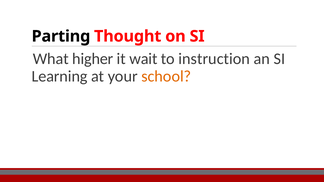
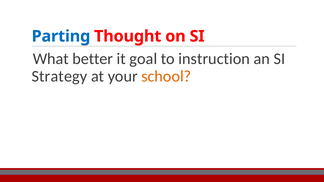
Parting colour: black -> blue (61, 36)
higher: higher -> better (93, 59)
wait: wait -> goal (143, 59)
Learning: Learning -> Strategy (59, 76)
